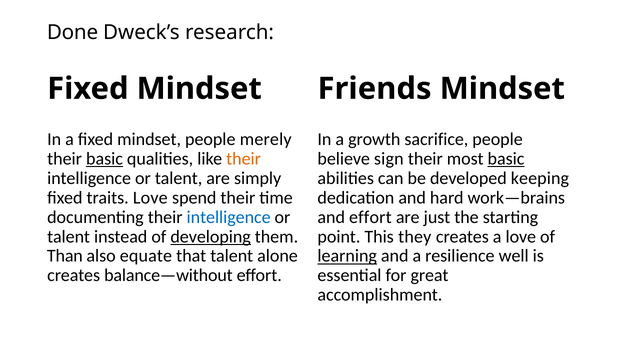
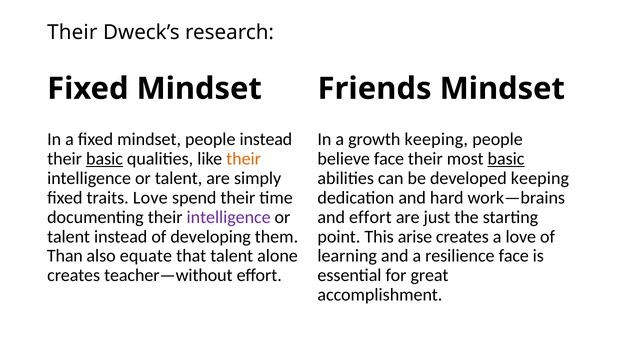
Done: Done -> Their (72, 32)
people merely: merely -> instead (266, 139)
growth sacrifice: sacrifice -> keeping (436, 139)
believe sign: sign -> face (389, 158)
intelligence colour: blue -> purple (229, 217)
developing underline: present -> none (211, 236)
they: they -> arise (415, 236)
learning underline: present -> none (347, 256)
resilience well: well -> face (514, 256)
balance—without: balance—without -> teacher—without (168, 275)
